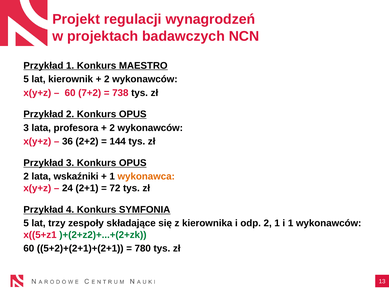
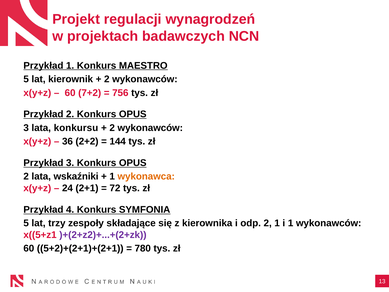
738: 738 -> 756 (120, 93)
profesora: profesora -> konkursu (76, 128)
)+(2+z2)+...+(2+zk colour: green -> purple (103, 235)
